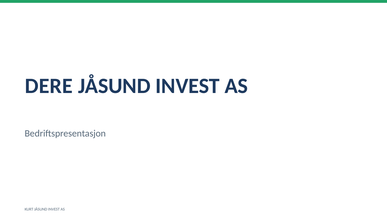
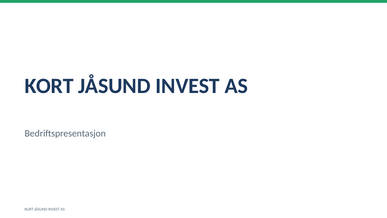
DERE: DERE -> KORT (49, 86)
